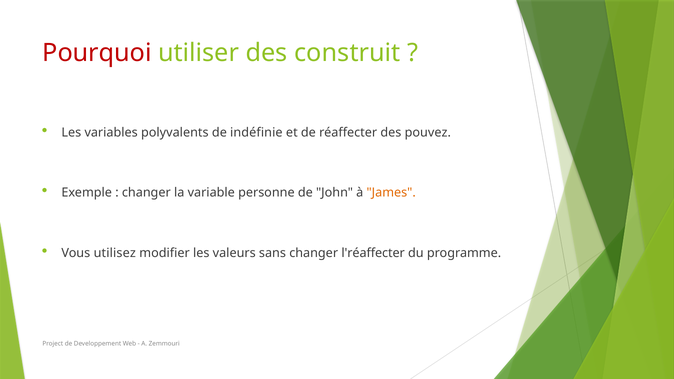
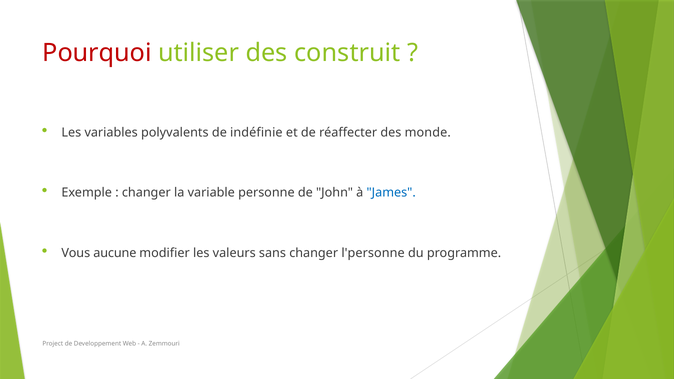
pouvez: pouvez -> monde (428, 133)
James colour: orange -> blue (391, 193)
utilisez: utilisez -> aucune (115, 253)
l'réaffecter: l'réaffecter -> l'personne (373, 253)
